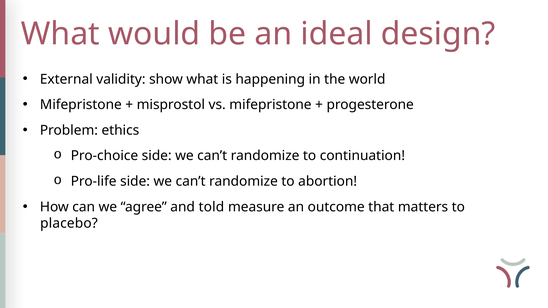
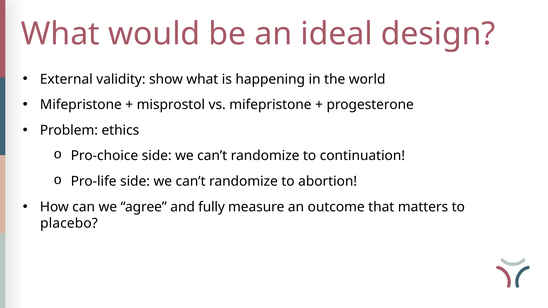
told: told -> fully (212, 207)
